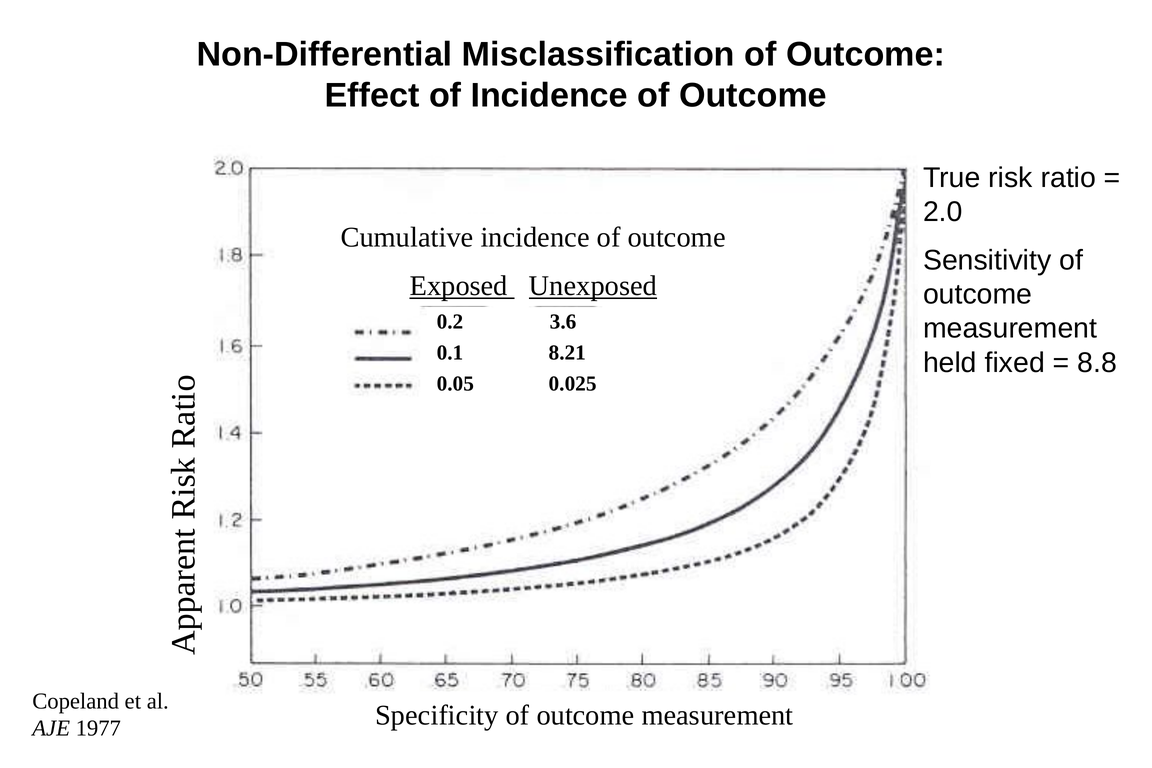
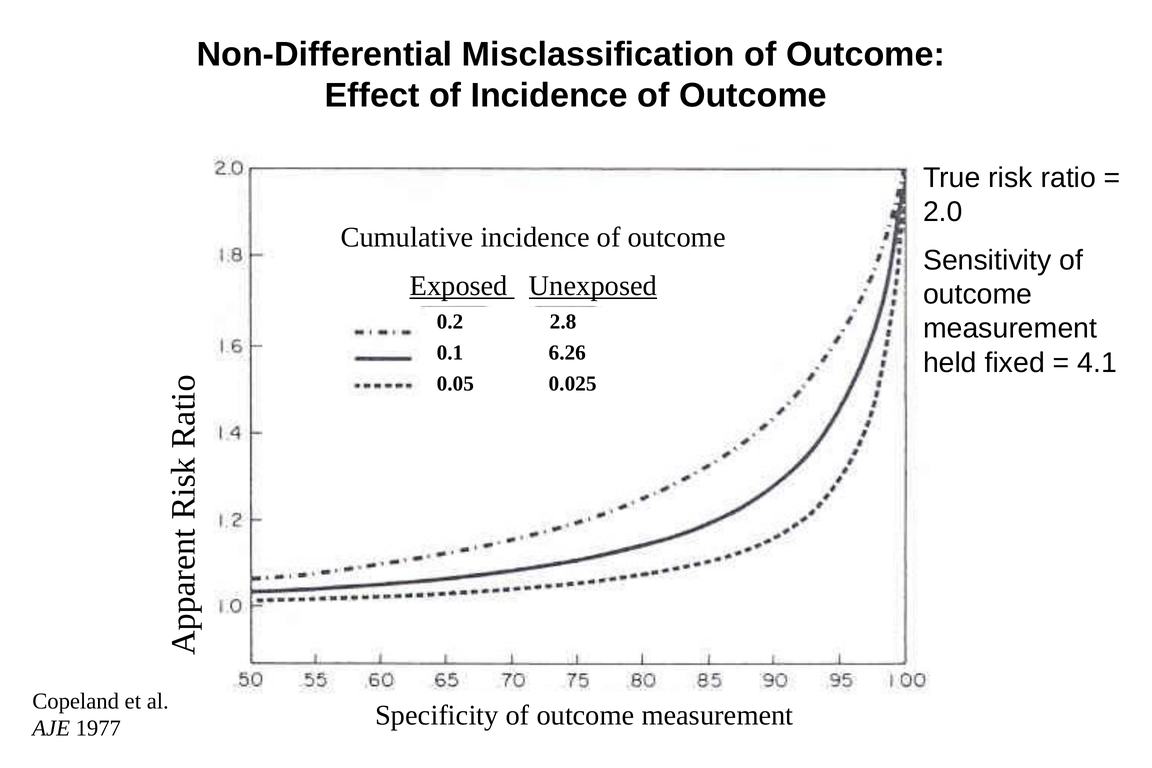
3.6: 3.6 -> 2.8 (563, 322)
8.21: 8.21 -> 6.26 (567, 353)
8.8: 8.8 -> 4.1 (1097, 363)
